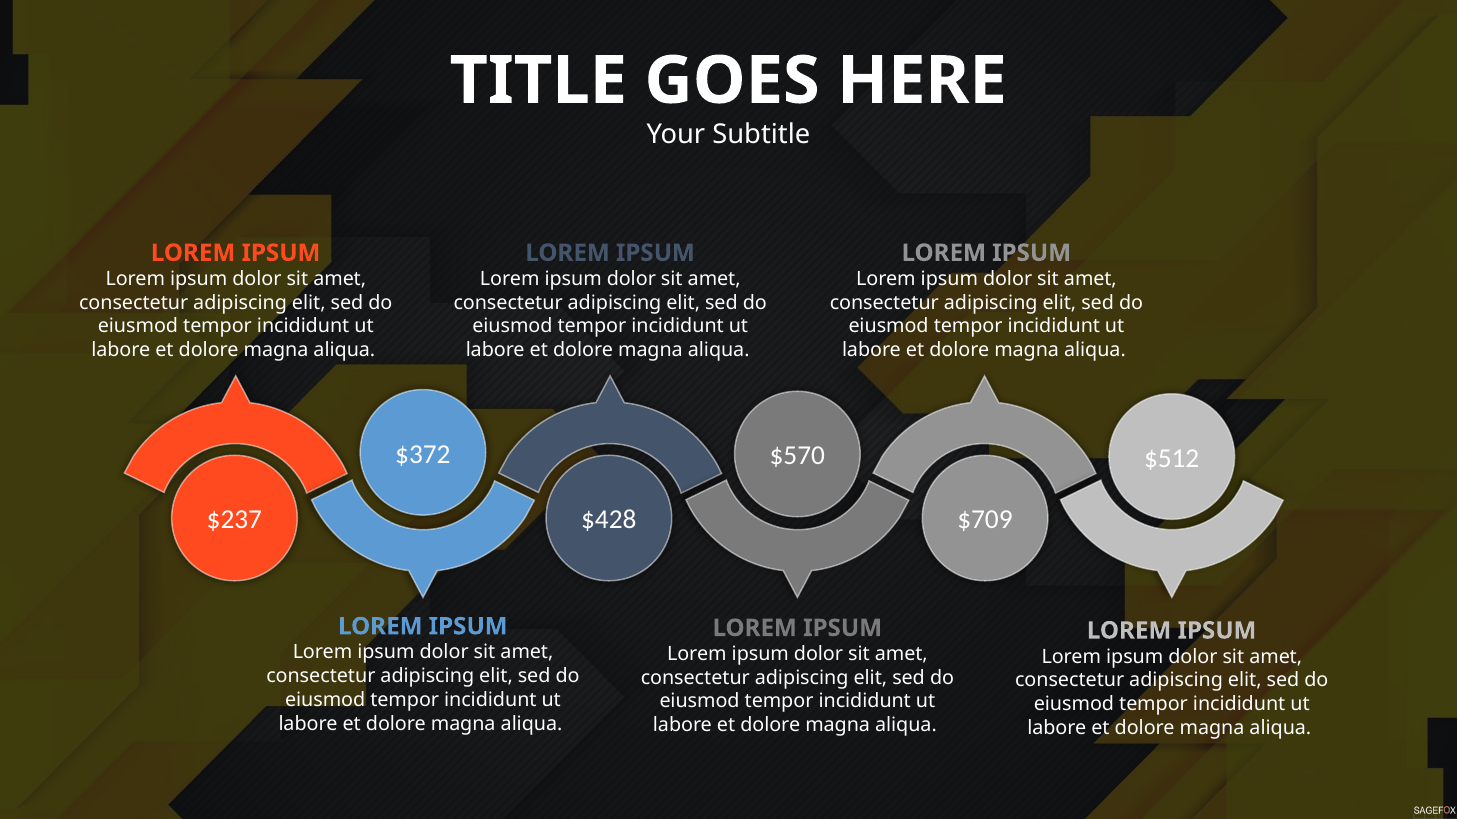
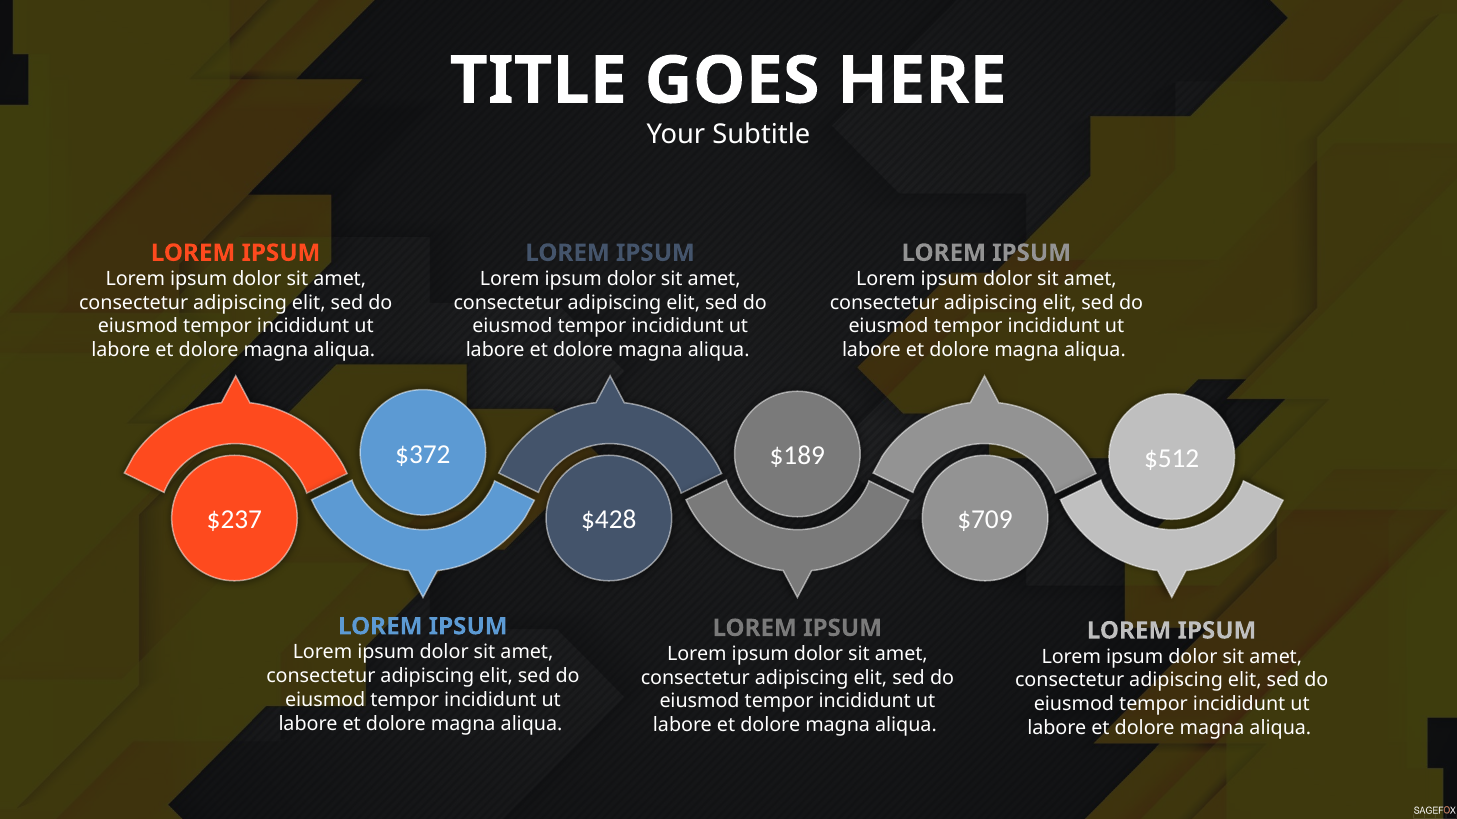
$570: $570 -> $189 (797, 456)
